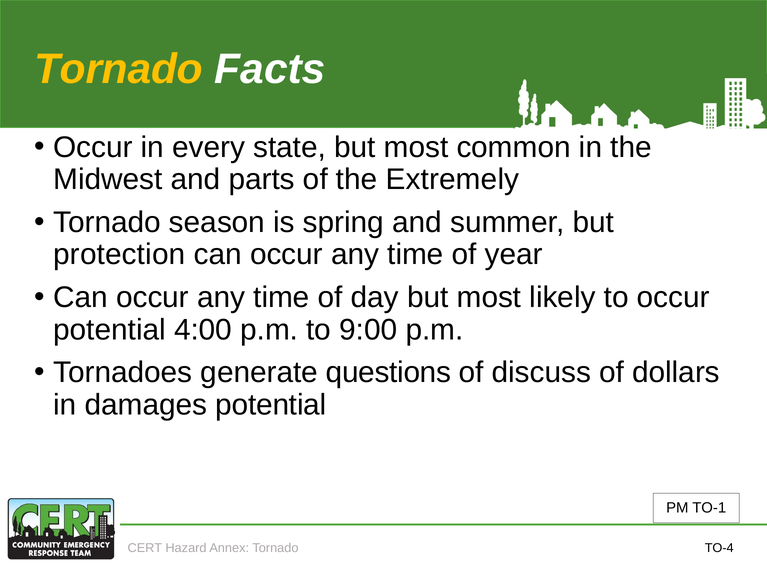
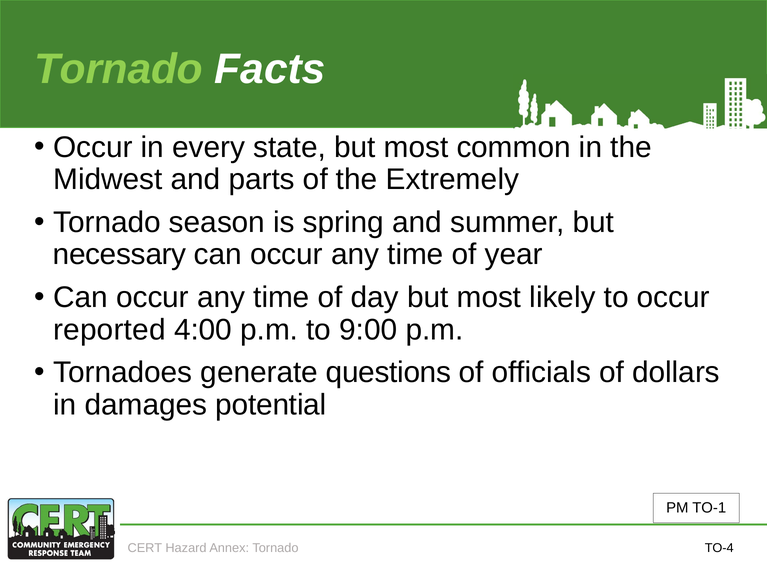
Tornado colour: yellow -> light green (118, 69)
protection: protection -> necessary (120, 255)
potential: potential -> reported (109, 330)
discuss: discuss -> officials (541, 373)
